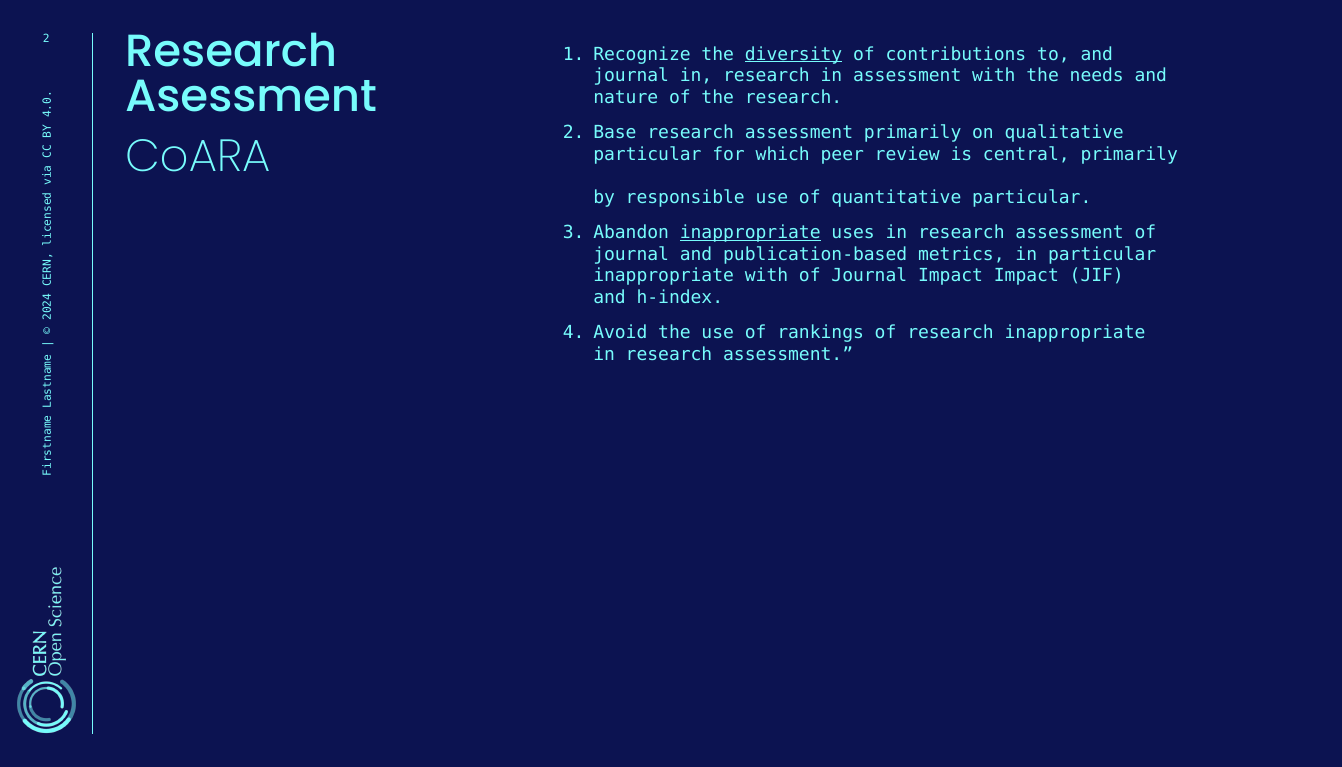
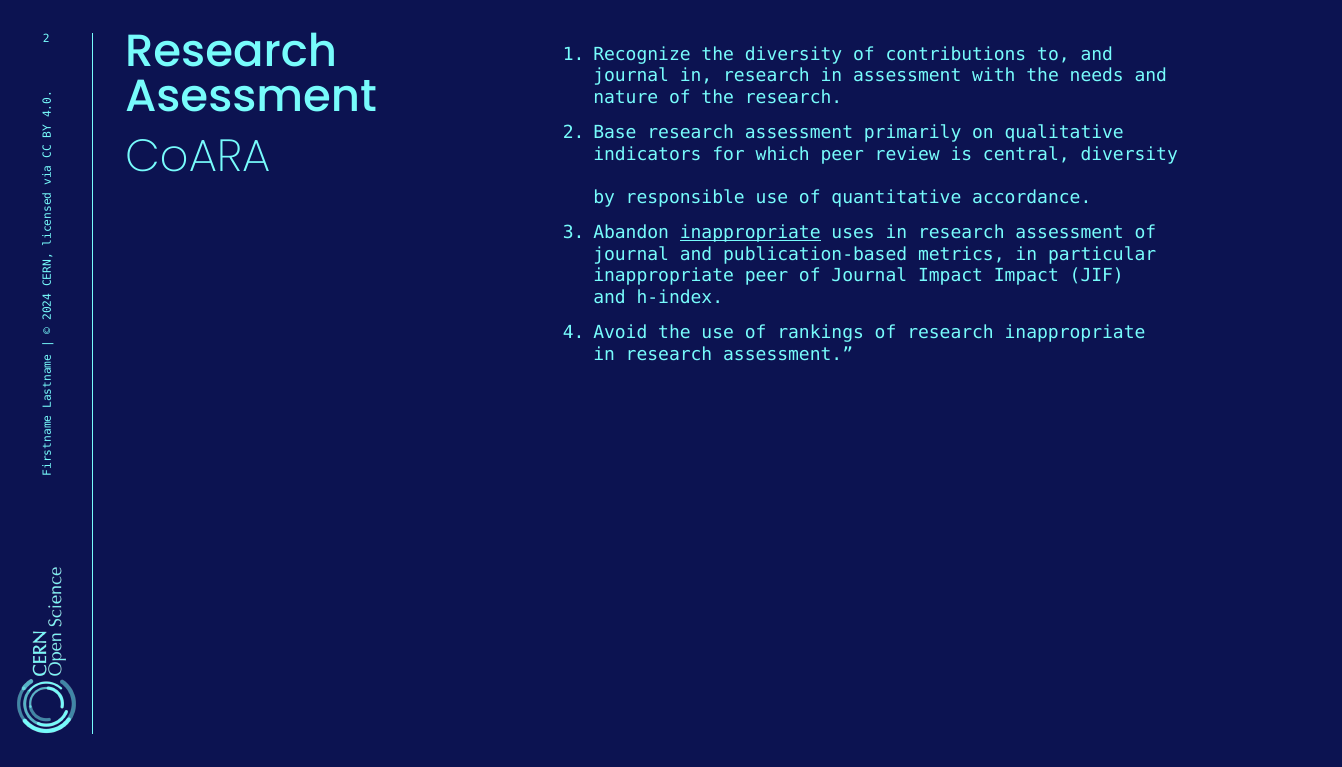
diversity underline: present -> none (794, 54)
particular: particular -> indicators (647, 154)
central primarily: primarily -> diversity (1129, 154)
quantitative particular: particular -> accordance (1032, 197)
inappropriate with: with -> peer (767, 276)
